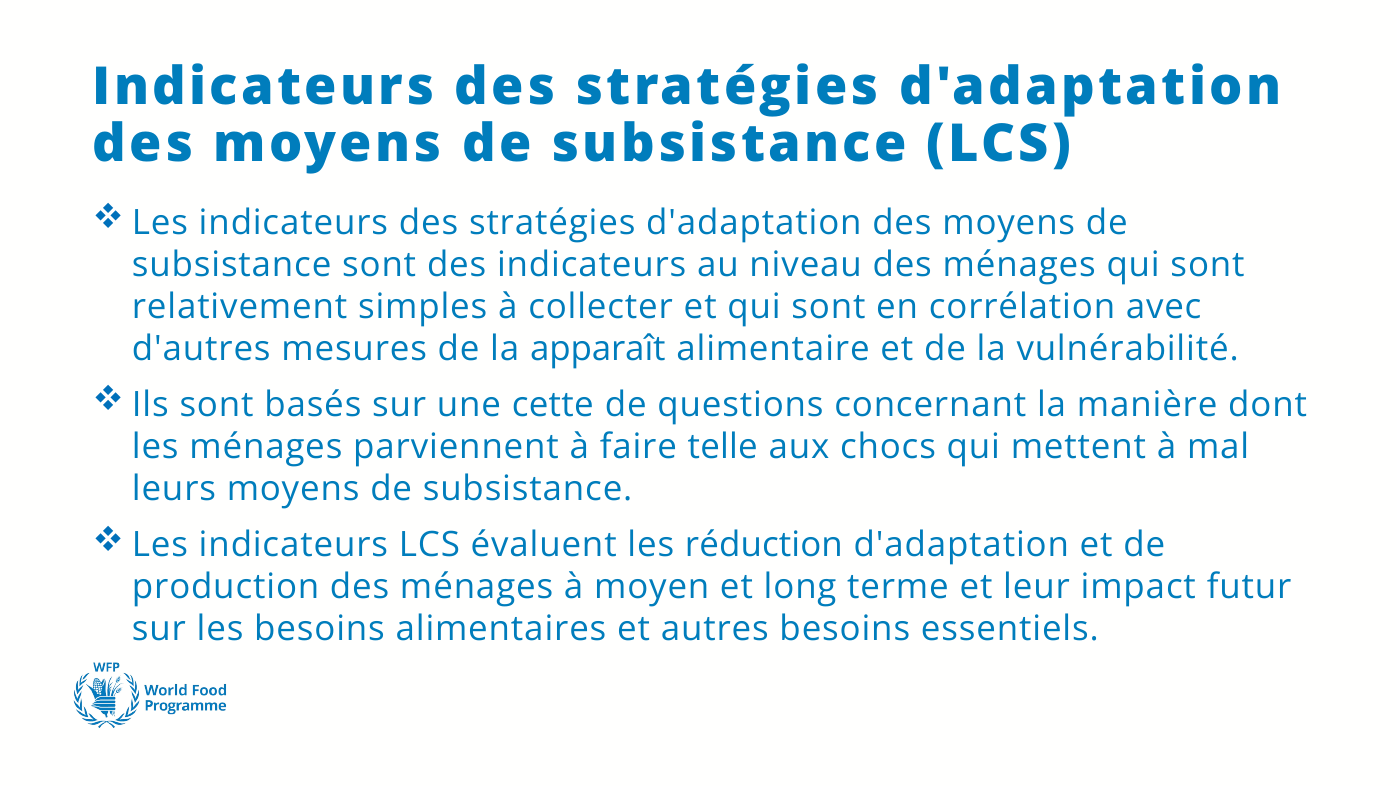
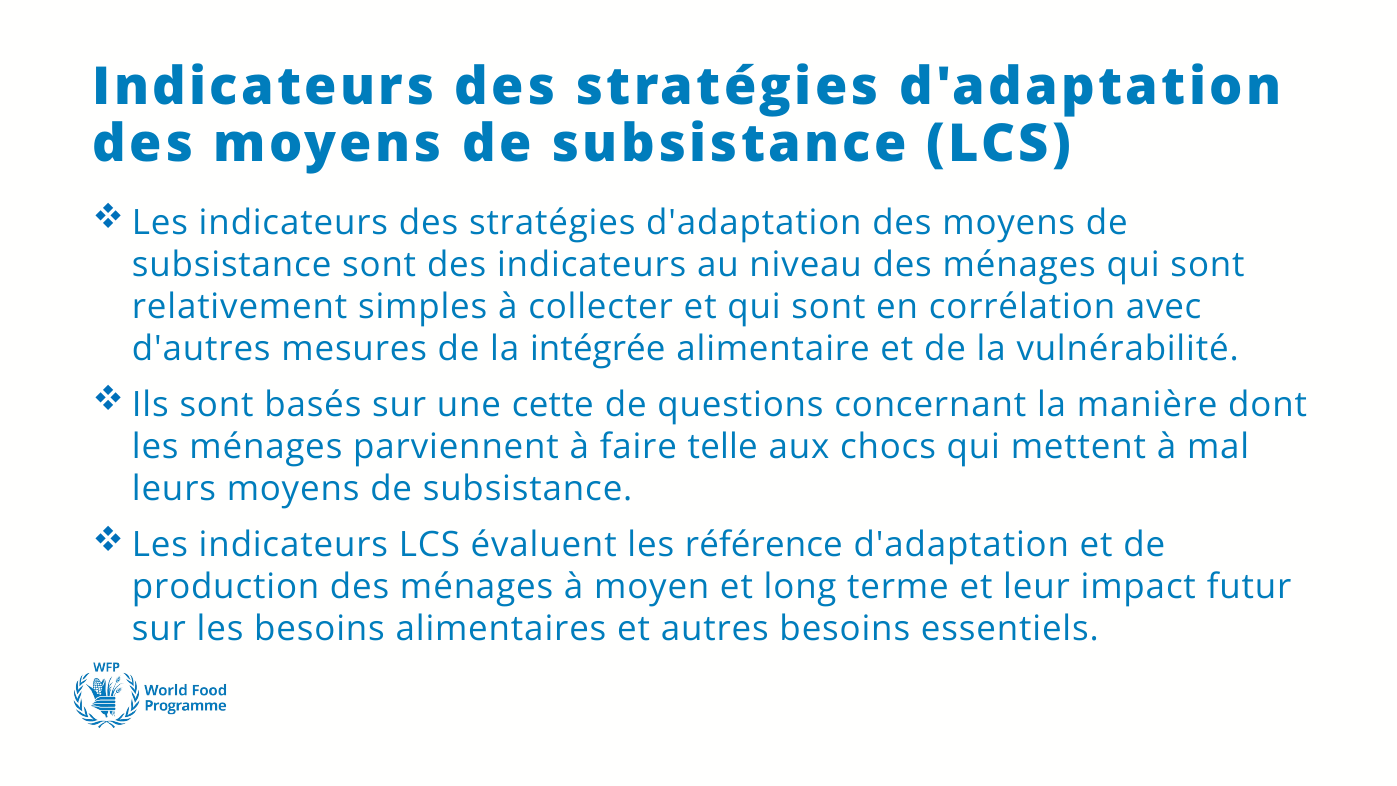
apparaît: apparaît -> intégrée (598, 349)
réduction: réduction -> référence (764, 545)
